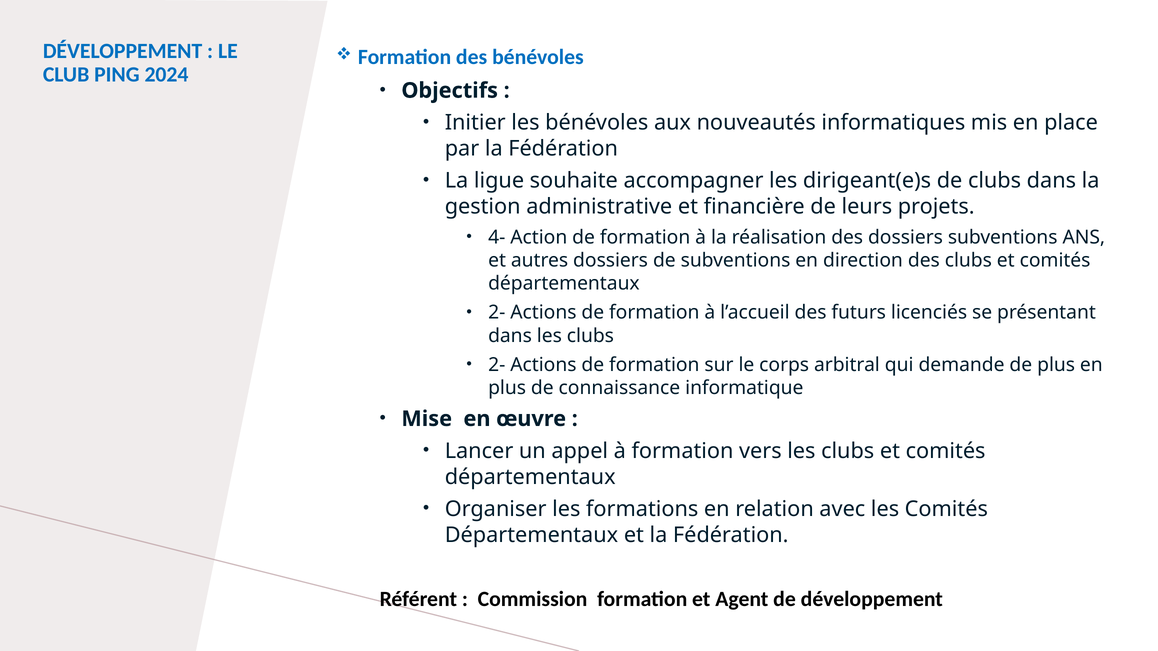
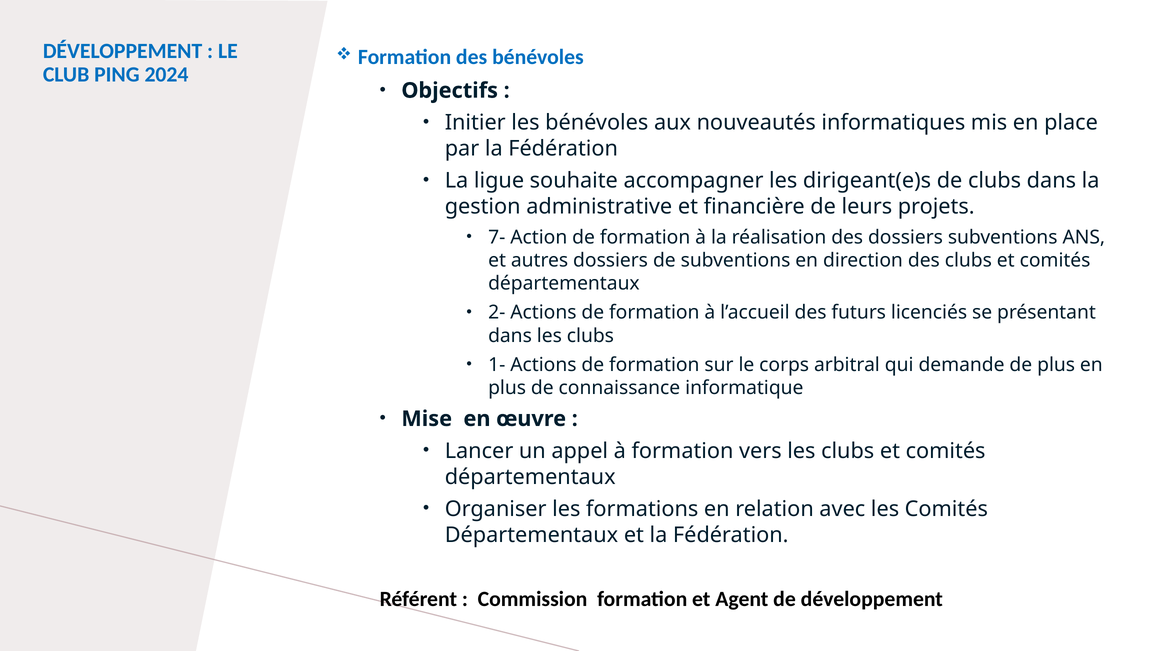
4-: 4- -> 7- (497, 237)
2-: 2- -> 1- (497, 365)
